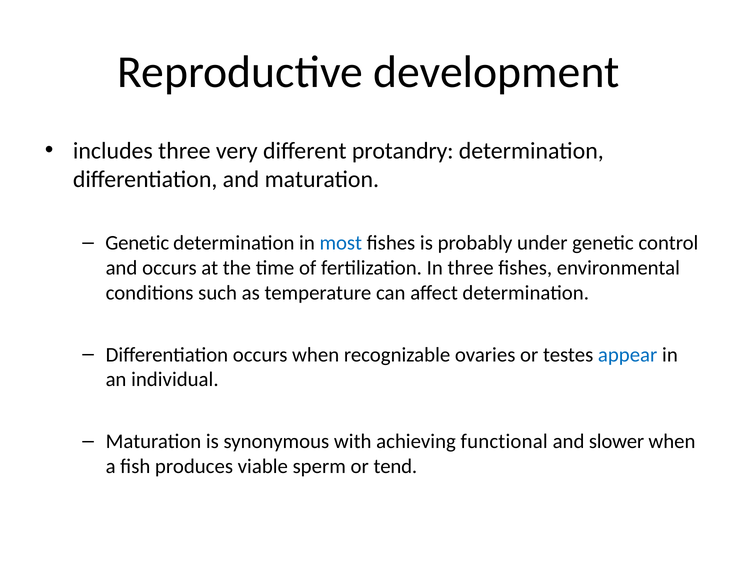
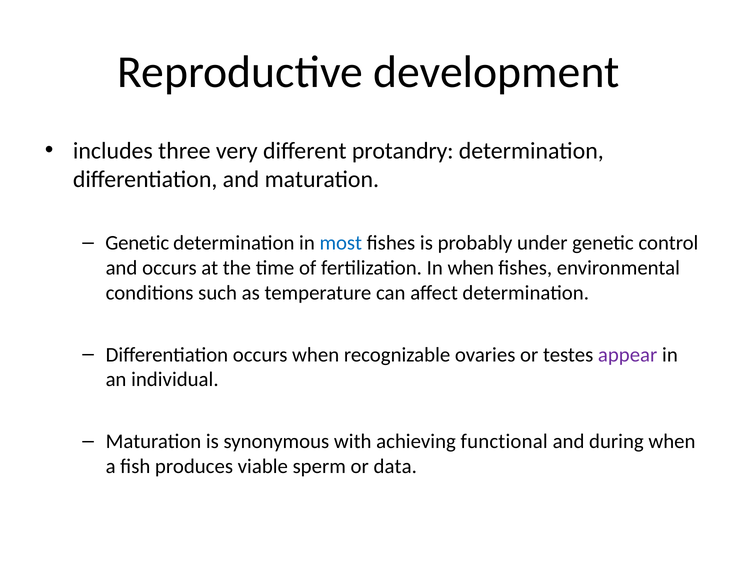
In three: three -> when (471, 268)
appear colour: blue -> purple (628, 355)
slower: slower -> during (616, 442)
tend: tend -> data (395, 466)
